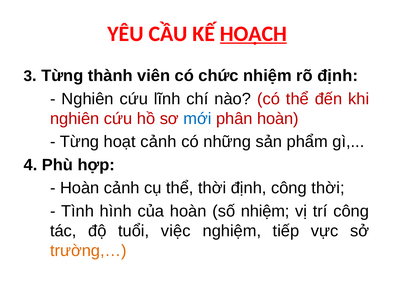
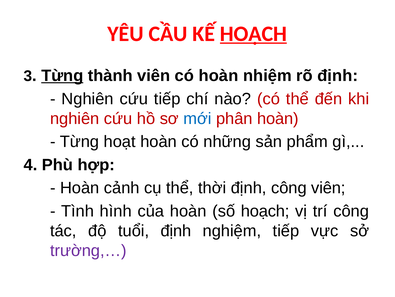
Từng underline: none -> present (62, 76)
có chức: chức -> hoàn (218, 76)
cứu lĩnh: lĩnh -> tiếp (167, 99)
hoạt cảnh: cảnh -> hoàn (159, 141)
công thời: thời -> viên (328, 187)
số nhiệm: nhiệm -> hoạch (265, 211)
tuổi việc: việc -> định (176, 230)
trường,… colour: orange -> purple (88, 250)
